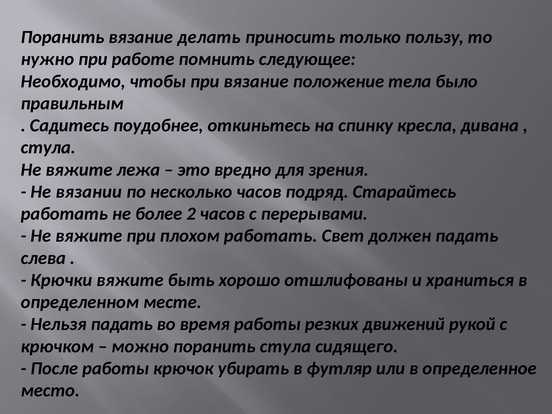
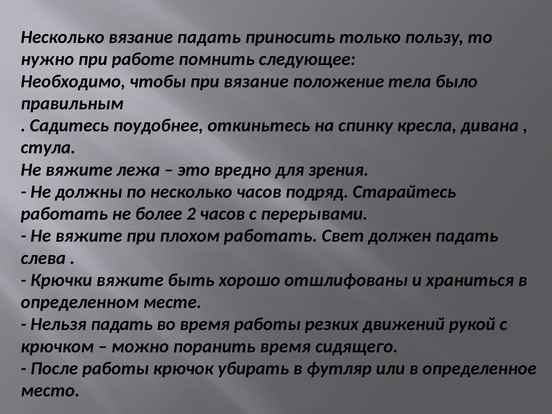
Поранить: Поранить -> Несколько (63, 37)
вязание делать: делать -> падать (209, 37)
вязании: вязании -> должны (89, 192)
поранить стула: стула -> время (285, 346)
